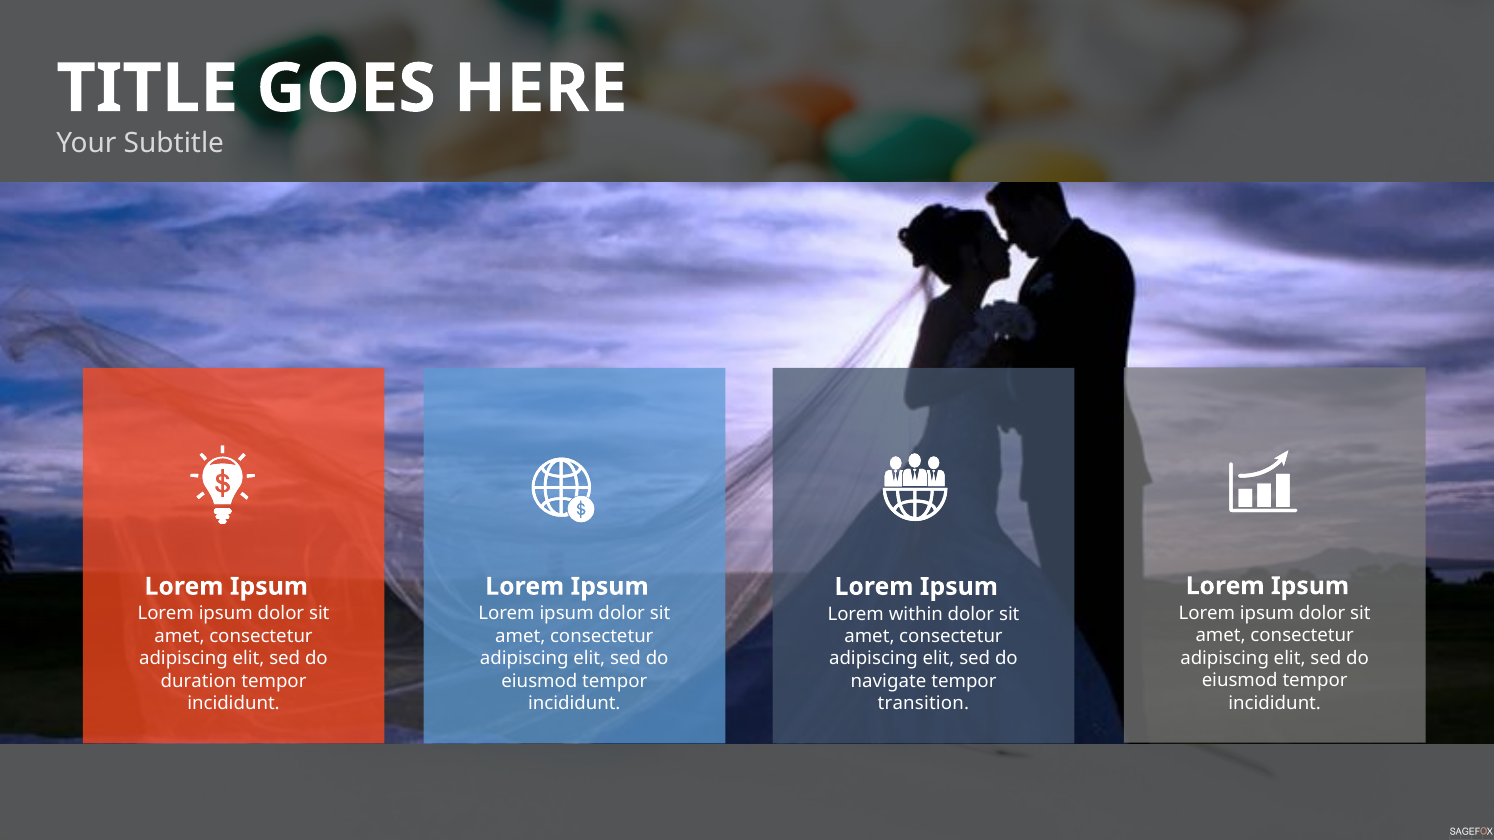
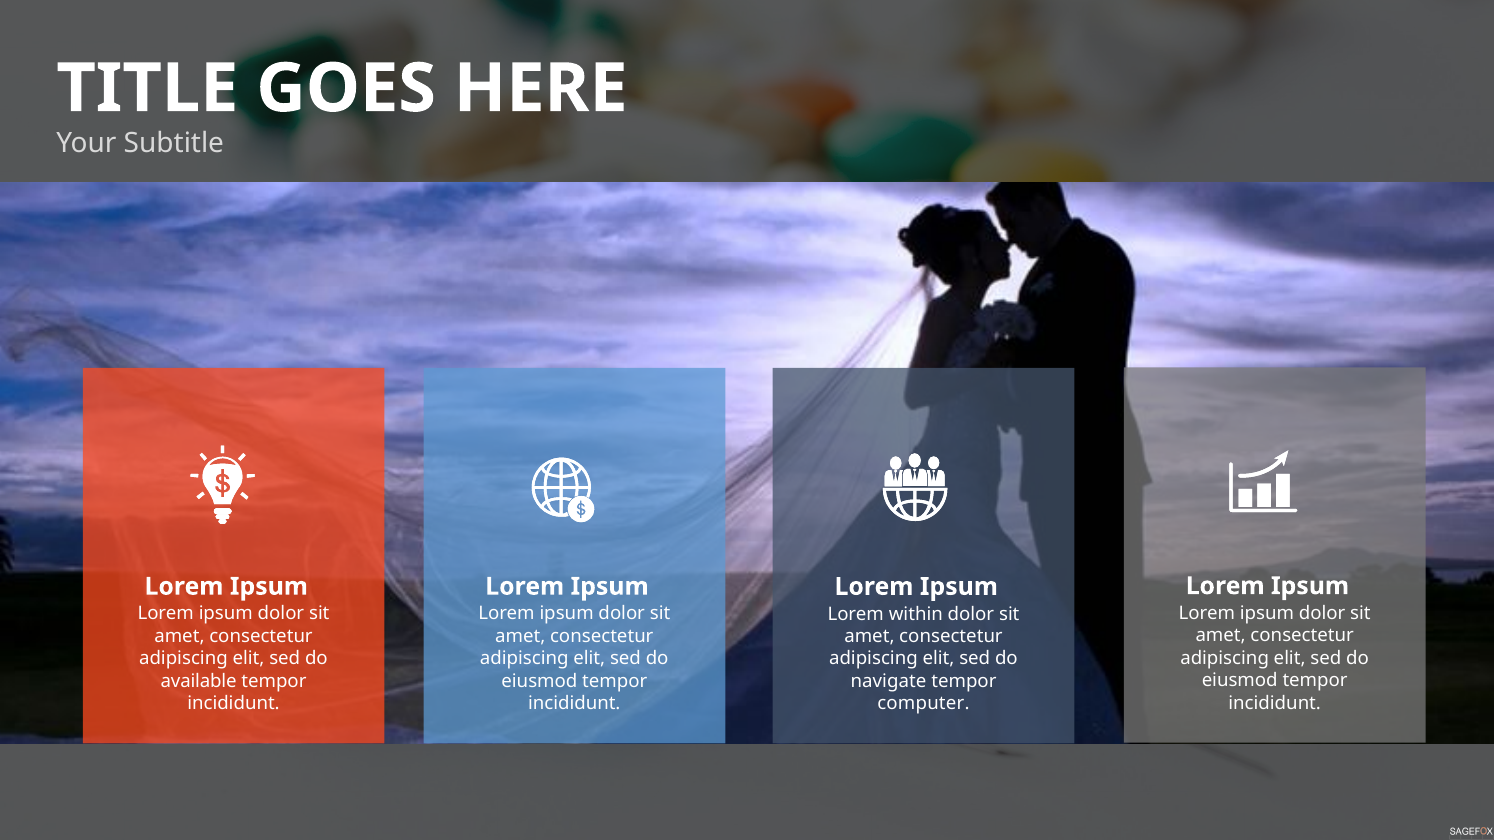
duration: duration -> available (199, 681)
transition: transition -> computer (923, 704)
